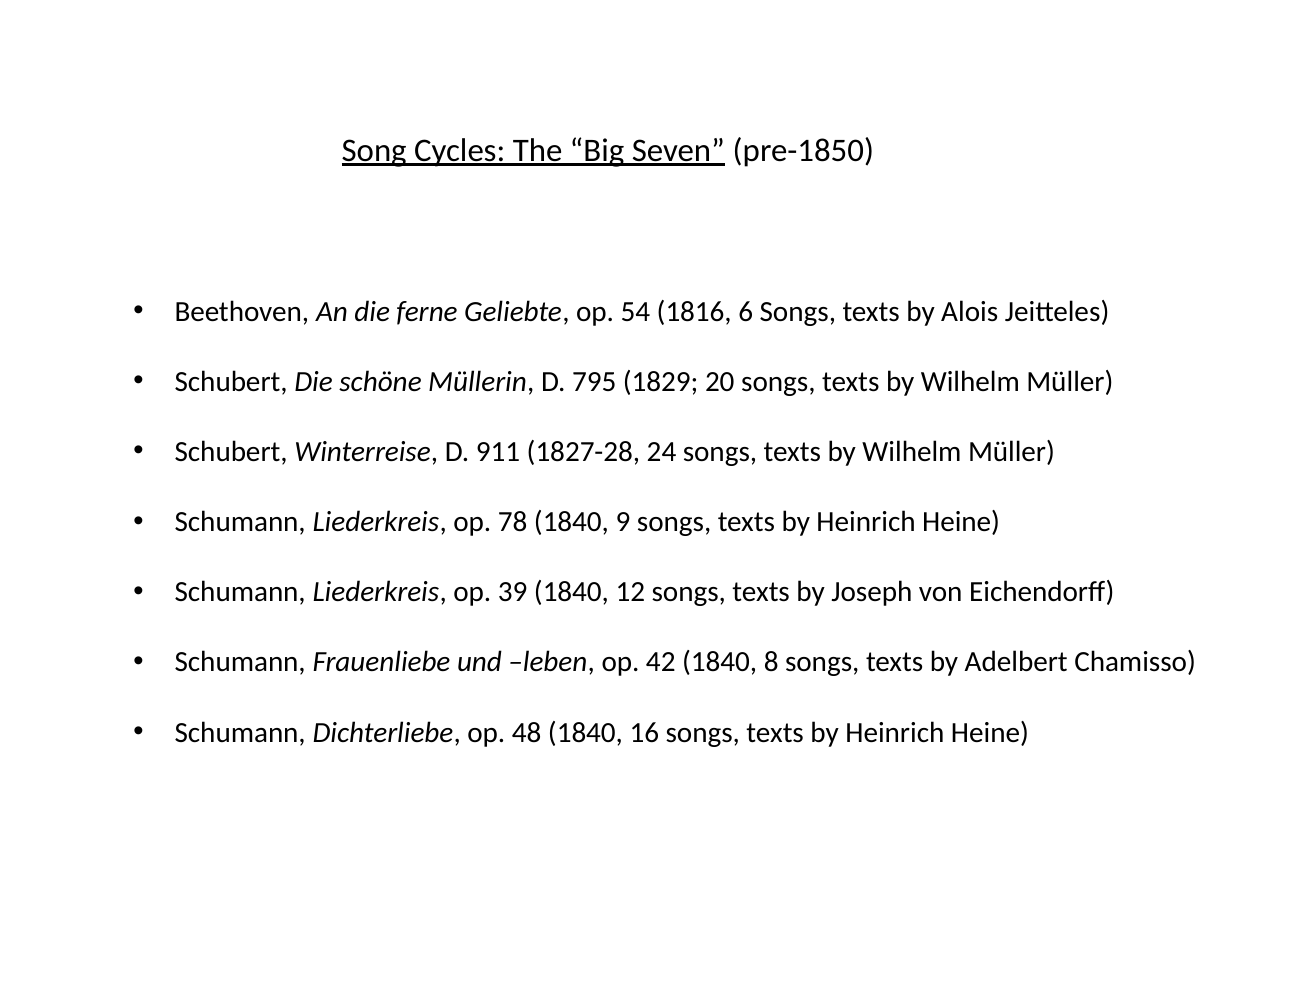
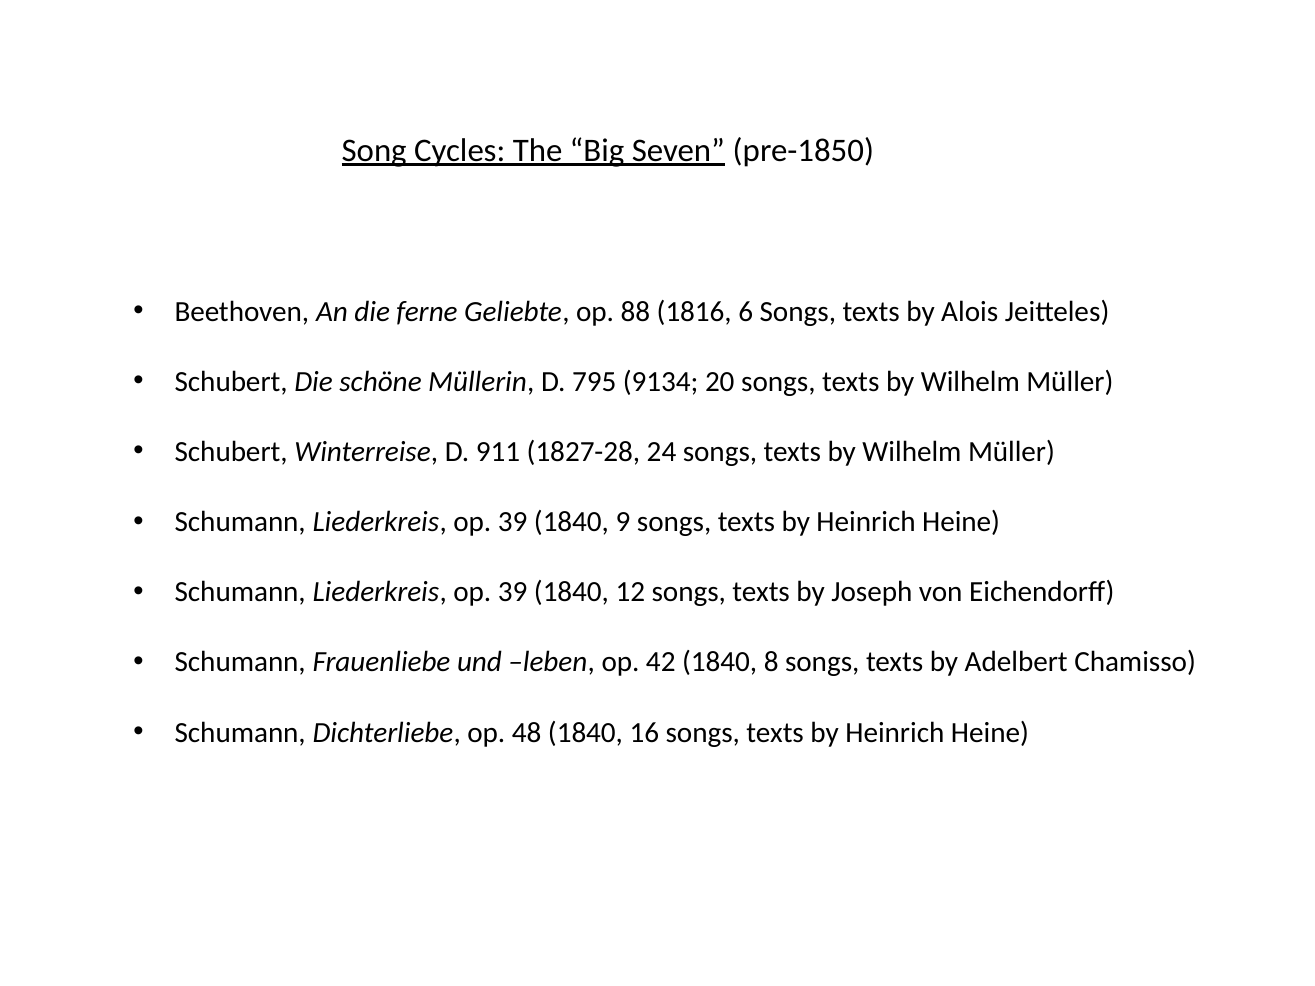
54: 54 -> 88 (635, 312)
1829: 1829 -> 9134 (661, 382)
78: 78 -> 39 (513, 522)
